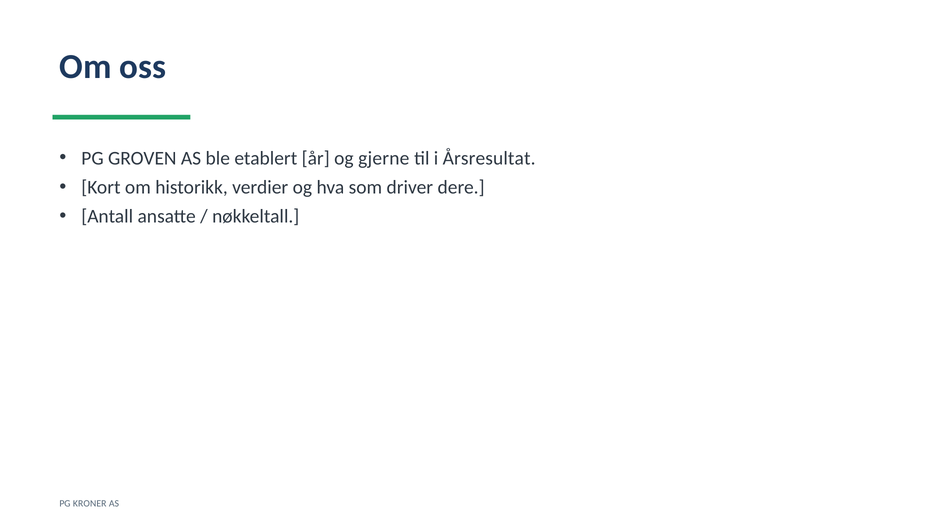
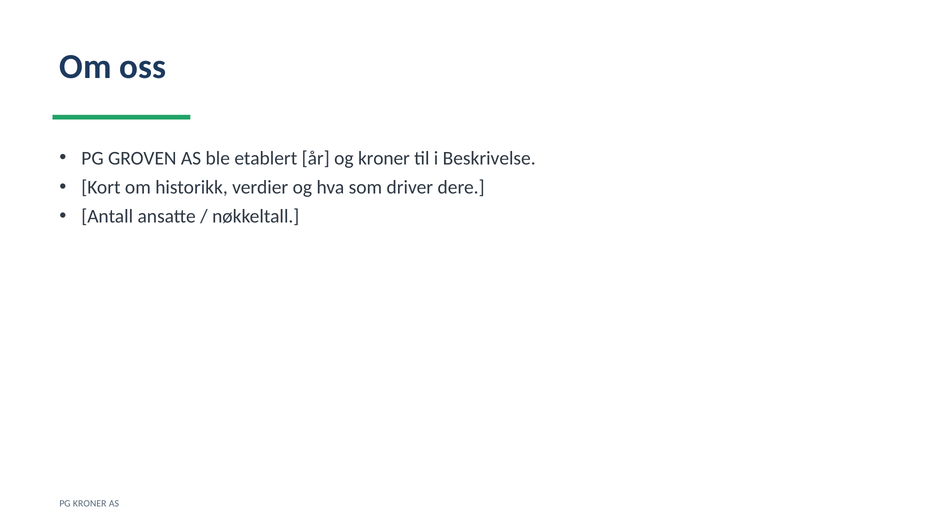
og gjerne: gjerne -> kroner (384, 158)
Årsresultat: Årsresultat -> Beskrivelse (489, 158)
